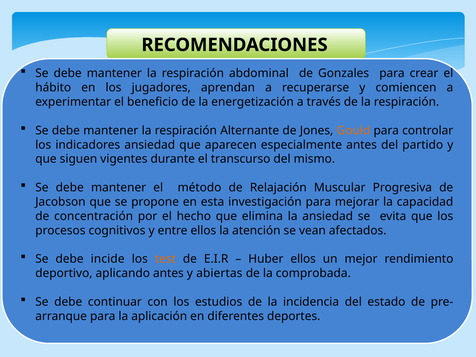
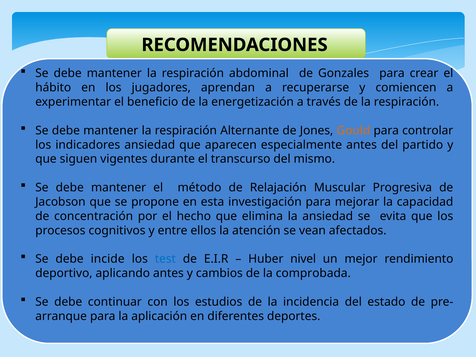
test colour: orange -> blue (165, 259)
Huber ellos: ellos -> nivel (303, 259)
abiertas: abiertas -> cambios (219, 273)
